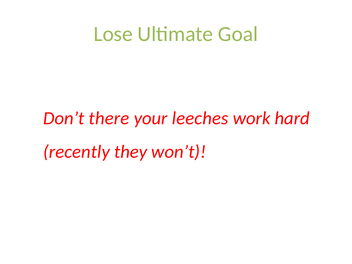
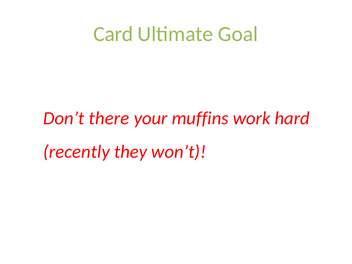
Lose: Lose -> Card (113, 34)
leeches: leeches -> muffins (200, 118)
